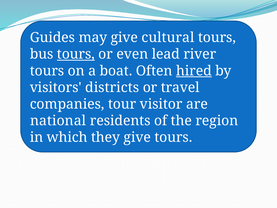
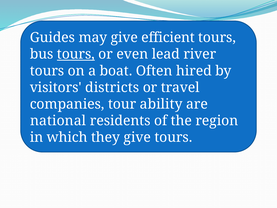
cultural: cultural -> efficient (168, 38)
hired underline: present -> none (194, 71)
visitor: visitor -> ability (161, 104)
